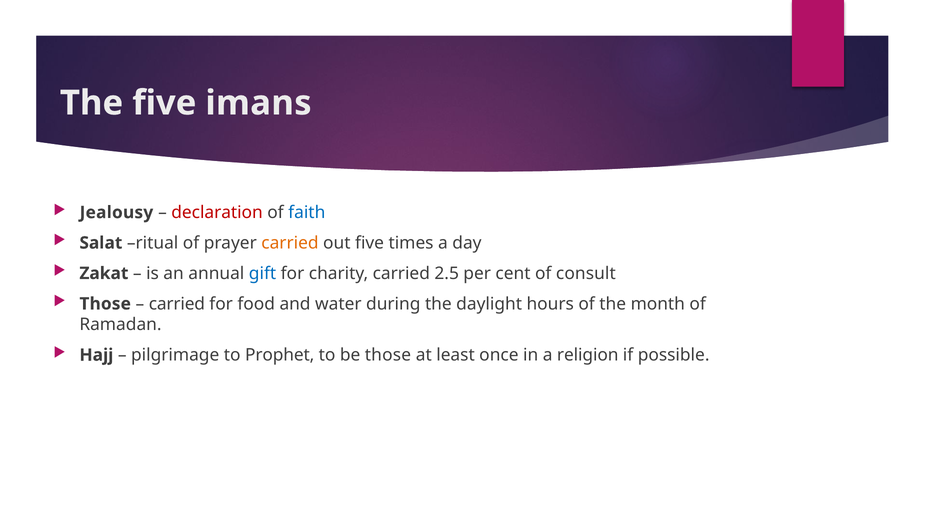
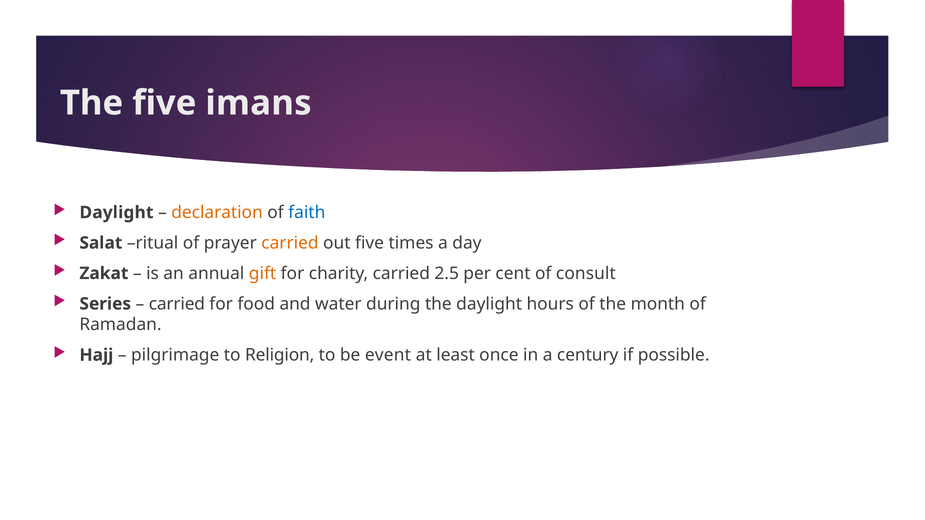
Jealousy: Jealousy -> Daylight (116, 213)
declaration colour: red -> orange (217, 213)
gift colour: blue -> orange (263, 274)
Those: Those -> Series (105, 304)
Prophet: Prophet -> Religion (280, 355)
be those: those -> event (388, 355)
religion: religion -> century (588, 355)
